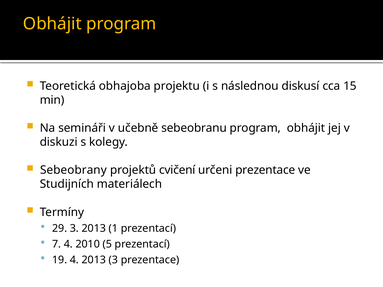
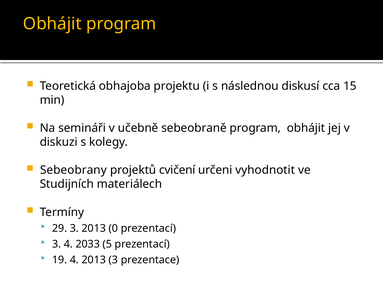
sebeobranu: sebeobranu -> sebeobraně (194, 128)
určeni prezentace: prezentace -> vyhodnotit (265, 170)
1: 1 -> 0 (113, 229)
7: 7 -> 3 (57, 244)
2010: 2010 -> 2033 (88, 244)
